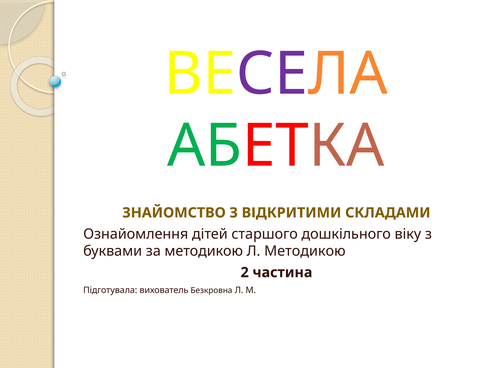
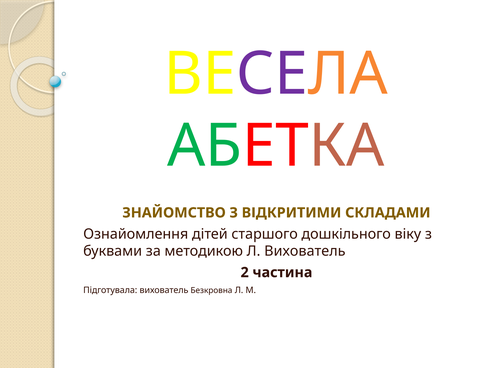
Л Методикою: Методикою -> Вихователь (305, 251)
